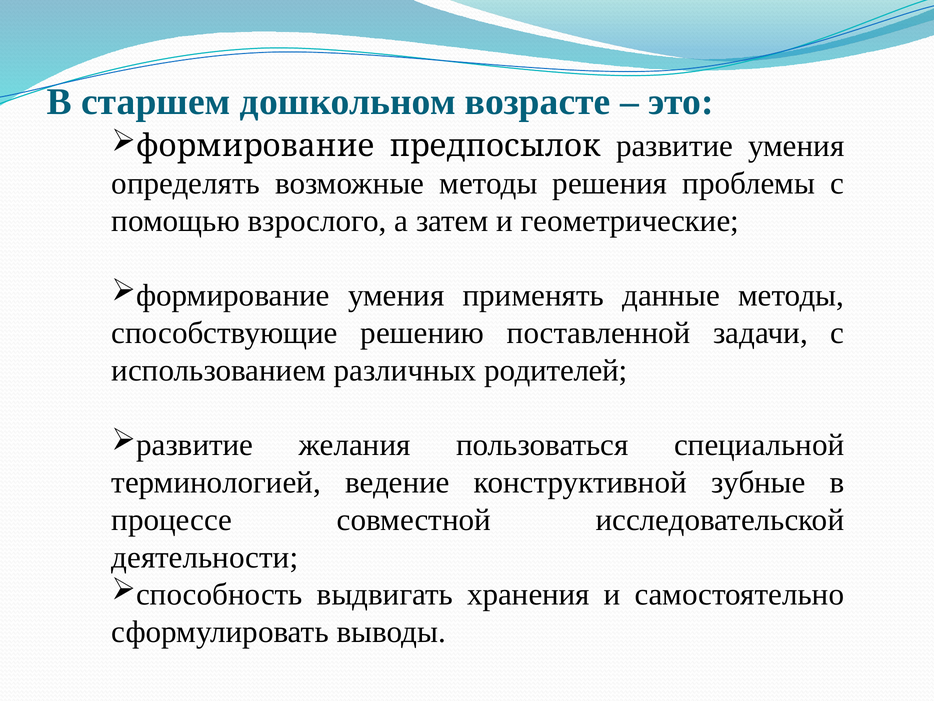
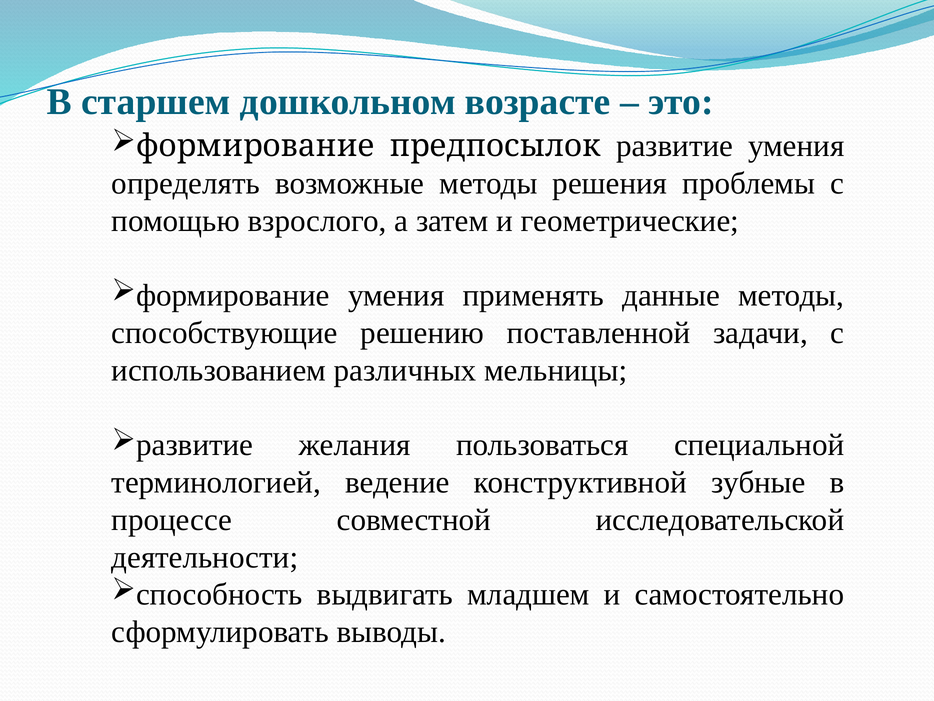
родителей: родителей -> мельницы (556, 370)
хранения: хранения -> младшем (528, 594)
